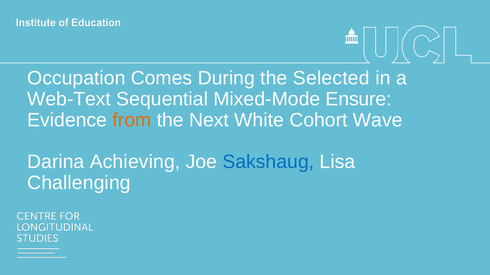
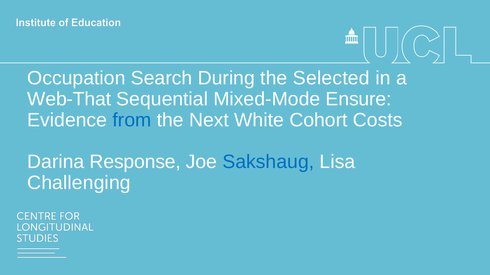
Comes: Comes -> Search (162, 78)
Web-Text: Web-Text -> Web-That (69, 99)
from colour: orange -> blue (132, 120)
Wave: Wave -> Costs (378, 120)
Achieving: Achieving -> Response (135, 162)
